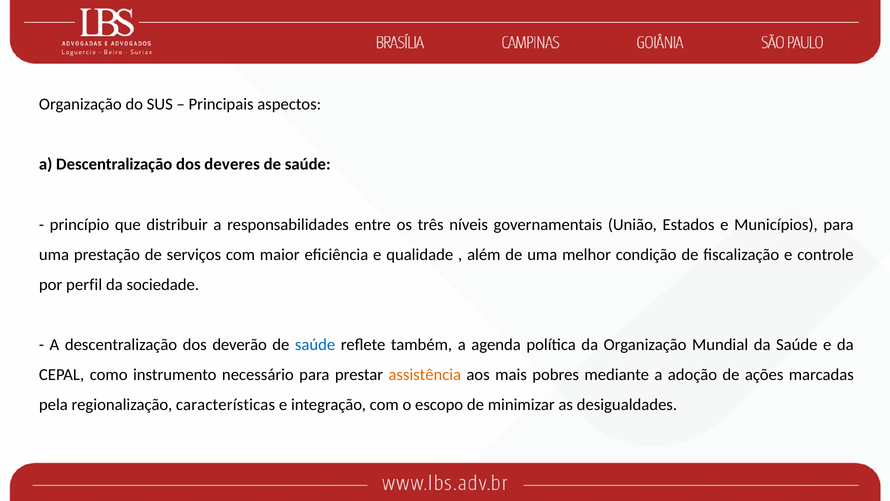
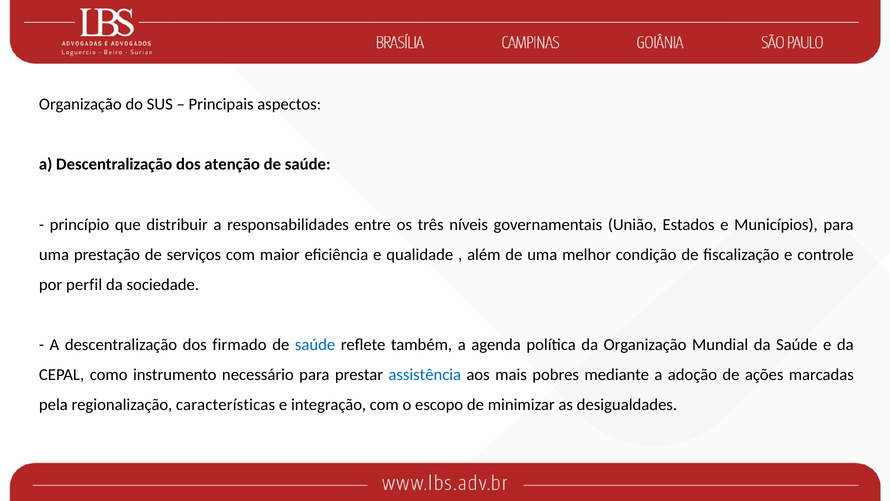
deveres: deveres -> atenção (232, 164)
deverão: deverão -> firmado (239, 345)
assistência colour: orange -> blue (425, 375)
